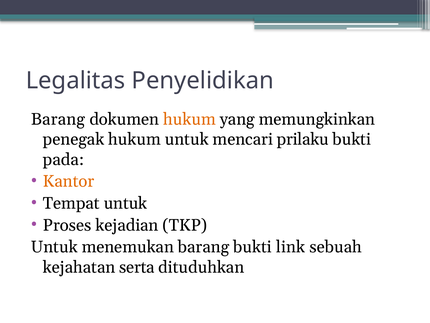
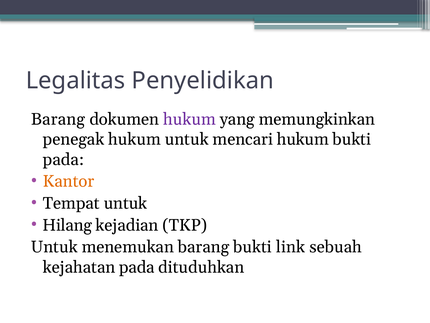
hukum colour: orange -> purple (189, 119)
mencari prilaku: prilaku -> hukum (303, 139)
Proses: Proses -> Hilang (67, 225)
kejahatan serta: serta -> pada (137, 267)
